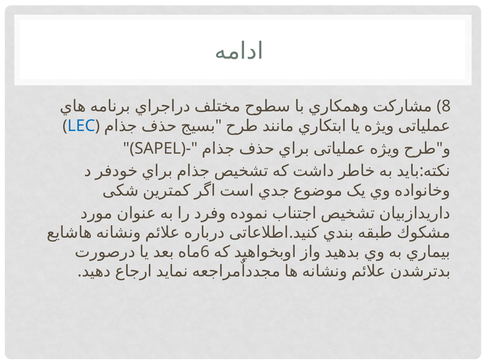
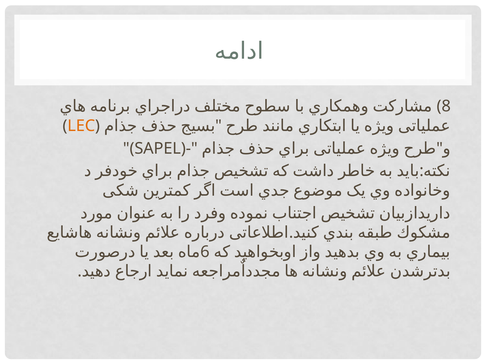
LEC colour: blue -> orange (81, 126)
